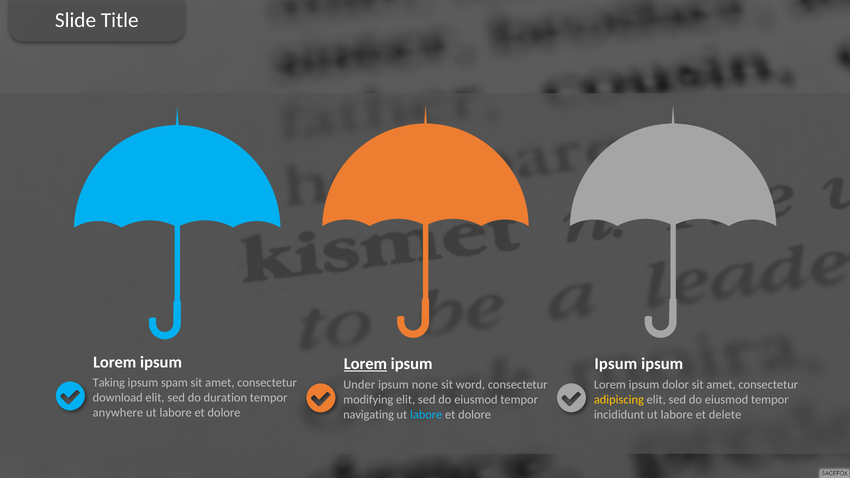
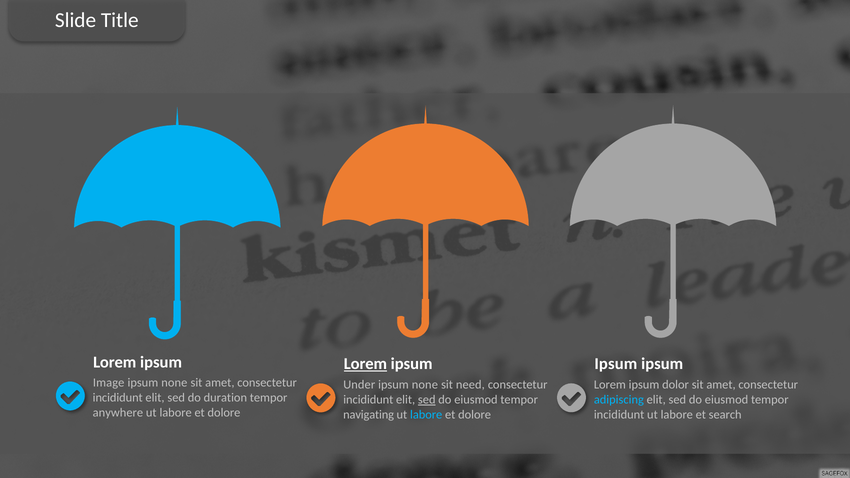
Taking: Taking -> Image (109, 383)
spam: spam -> none (174, 383)
word: word -> need (470, 385)
download: download -> incididunt (118, 398)
adipiscing colour: yellow -> light blue (619, 400)
modifying: modifying -> incididunt (368, 400)
sed underline: none -> present (427, 400)
delete: delete -> search (725, 415)
